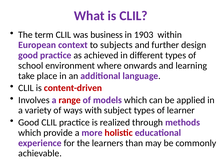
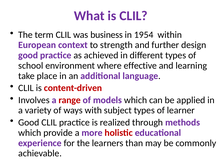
1903: 1903 -> 1954 (144, 35)
subjects: subjects -> strength (116, 45)
onwards: onwards -> effective (140, 66)
